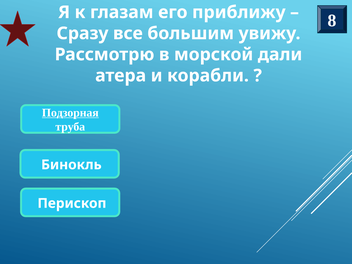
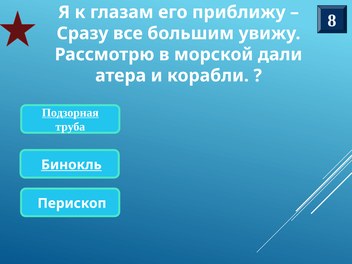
Бинокль underline: none -> present (71, 165)
